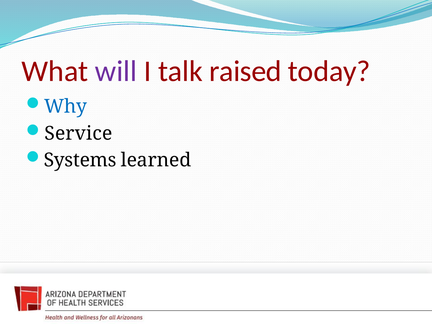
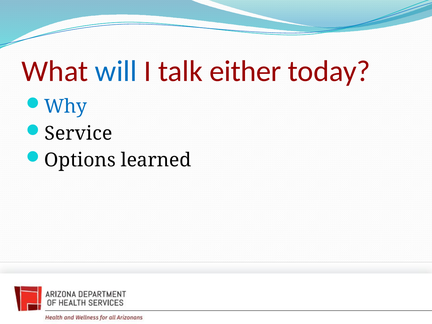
will colour: purple -> blue (116, 71)
raised: raised -> either (245, 71)
Systems: Systems -> Options (80, 160)
